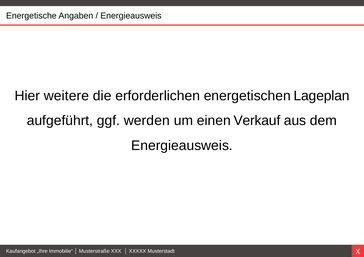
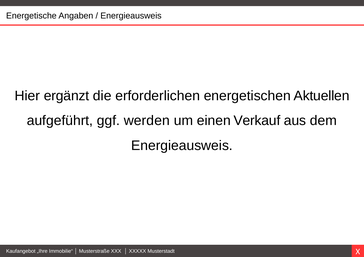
weitere: weitere -> ergänzt (66, 96)
Lageplan: Lageplan -> Aktuellen (322, 96)
